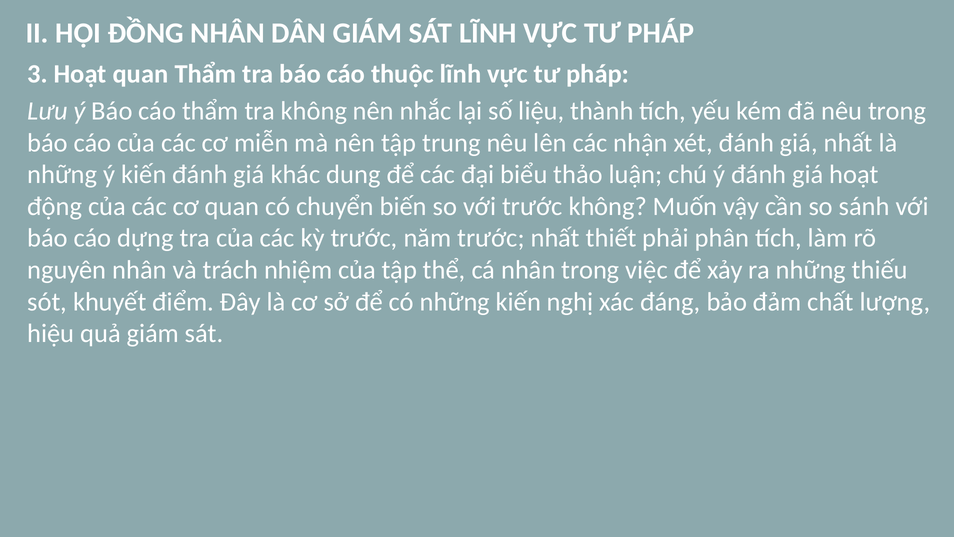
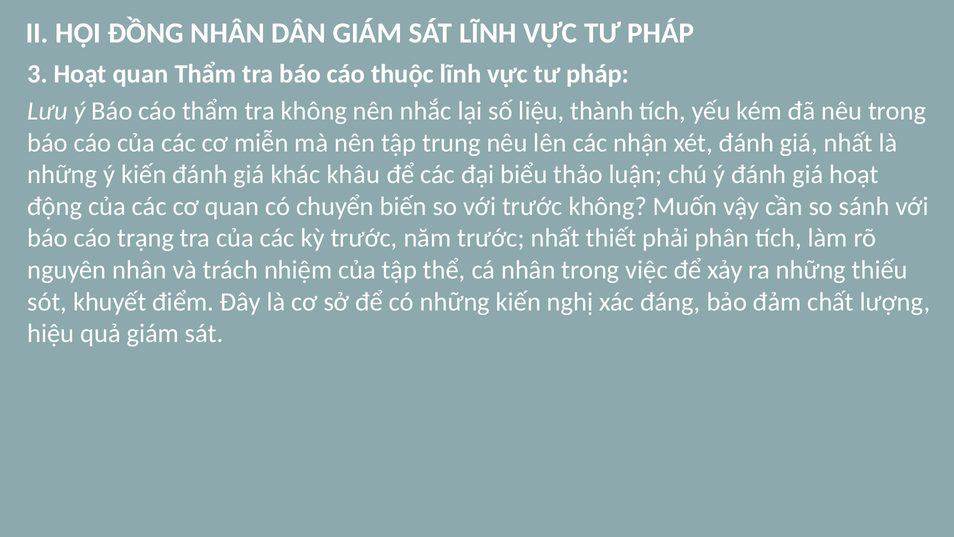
dung: dung -> khâu (353, 174)
dựng: dựng -> trạng (146, 238)
